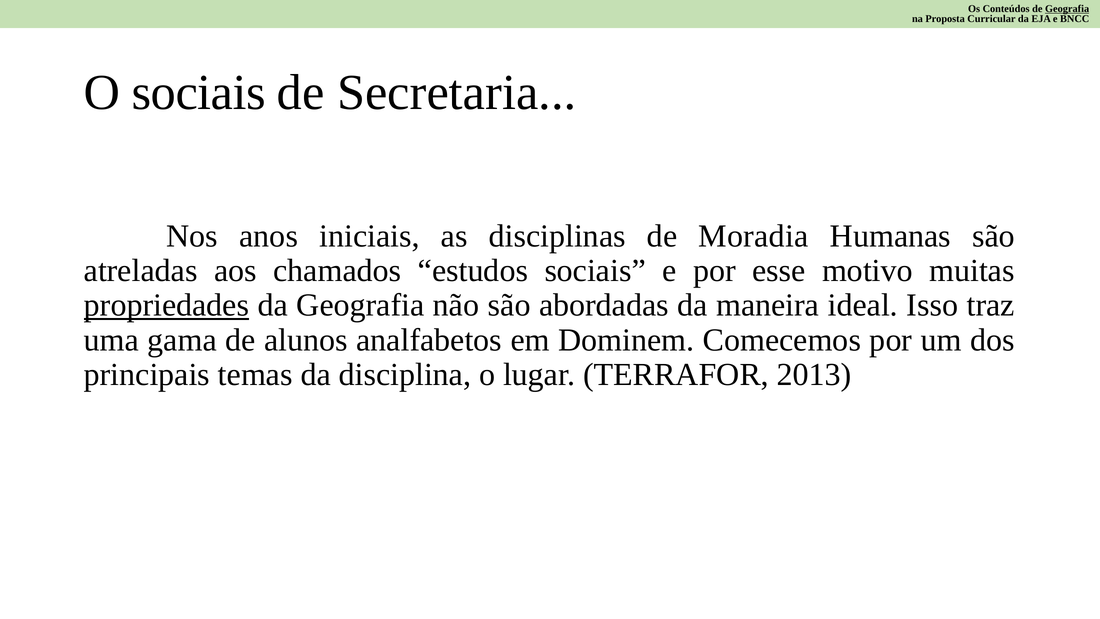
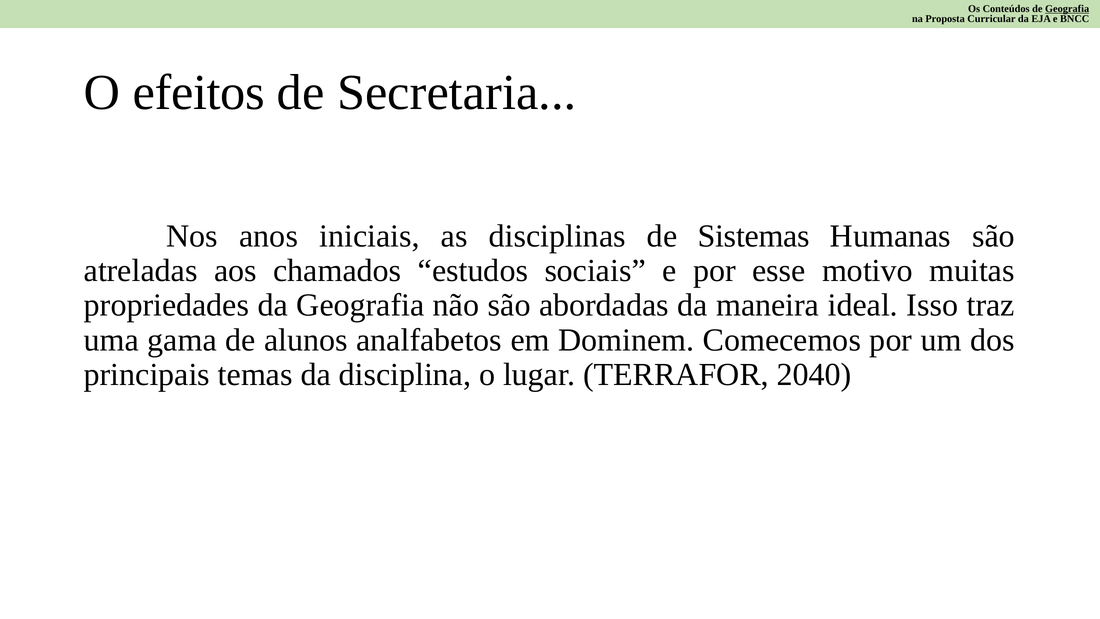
O sociais: sociais -> efeitos (199, 92)
Moradia: Moradia -> Sistemas (754, 236)
propriedades underline: present -> none (166, 305)
2013: 2013 -> 2040 (814, 375)
